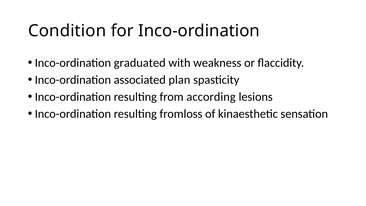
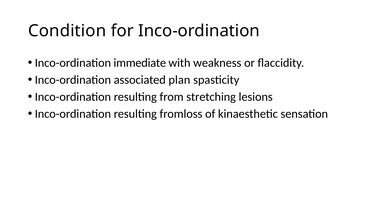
graduated: graduated -> immediate (140, 63)
according: according -> stretching (211, 97)
